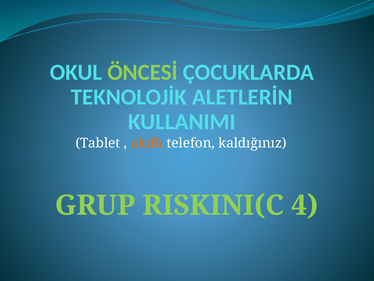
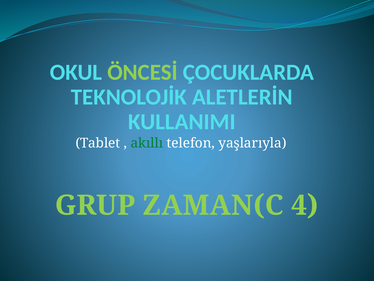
akıllı colour: orange -> green (147, 143)
kaldığınız: kaldığınız -> yaşlarıyla (252, 143)
RISKINI(C: RISKINI(C -> ZAMAN(C (213, 205)
